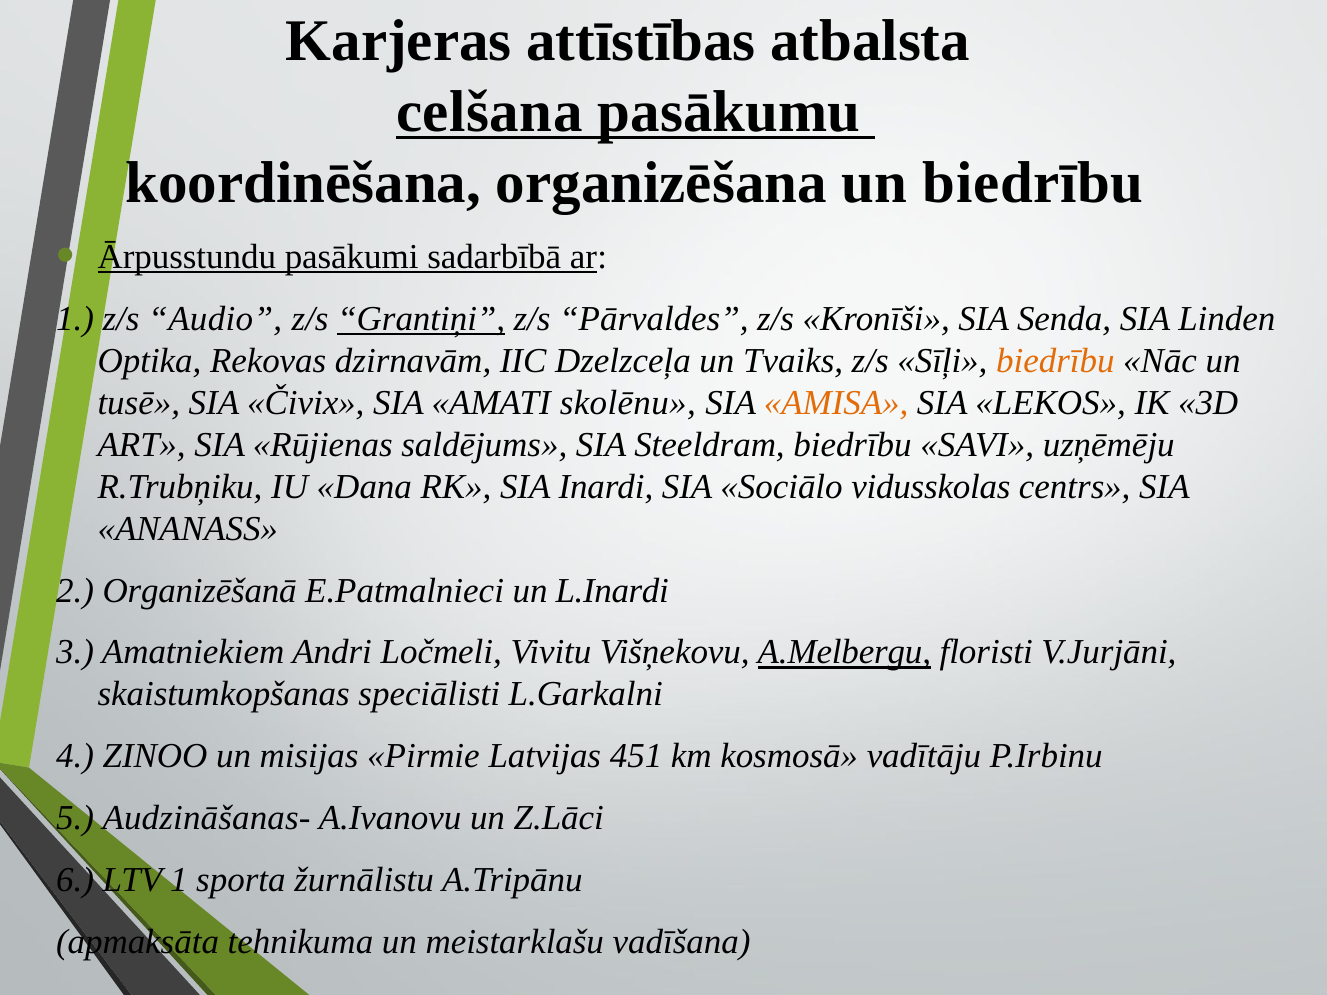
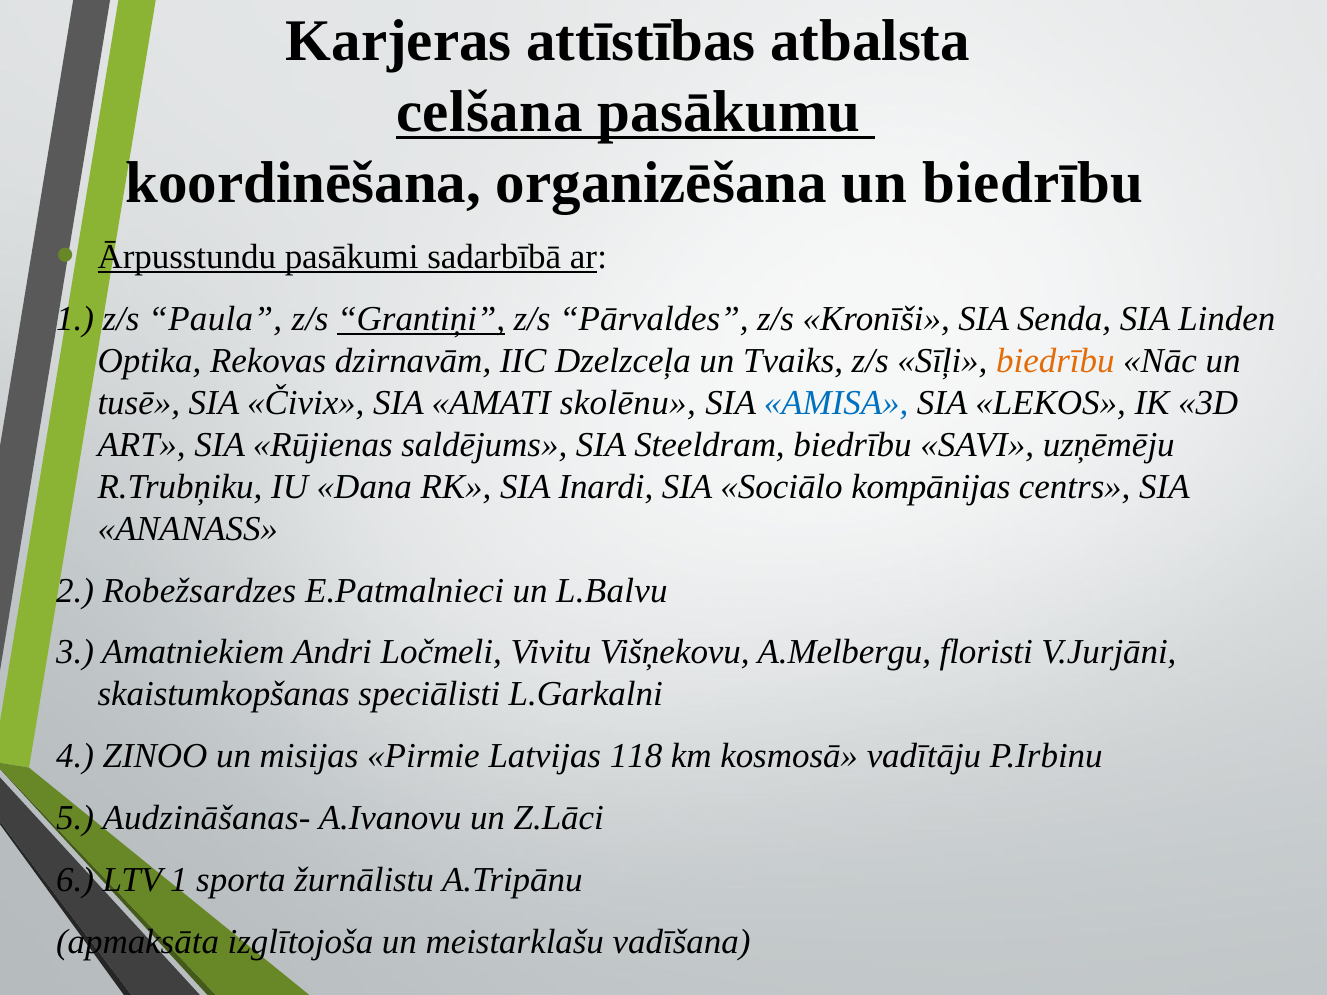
Audio: Audio -> Paula (215, 319)
AMISA colour: orange -> blue (836, 403)
vidusskolas: vidusskolas -> kompānijas (931, 487)
Organizēšanā: Organizēšanā -> Robežsardzes (199, 591)
L.Inardi: L.Inardi -> L.Balvu (612, 591)
A.Melbergu underline: present -> none (844, 653)
451: 451 -> 118 (636, 756)
tehnikuma: tehnikuma -> izglītojoša (300, 942)
